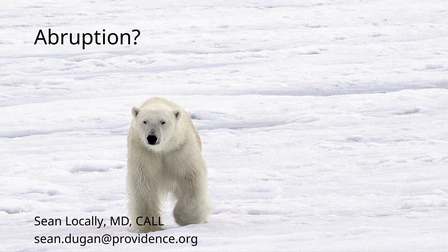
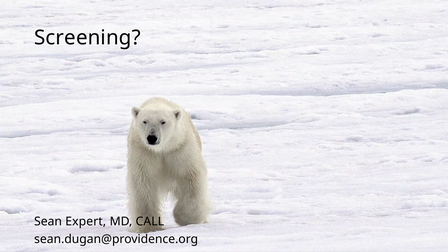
Abruption: Abruption -> Screening (87, 38)
Locally: Locally -> Expert (86, 222)
